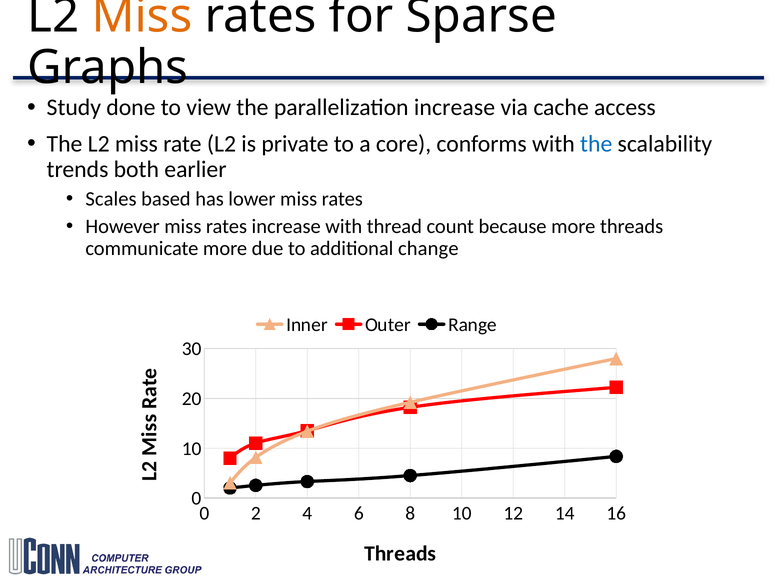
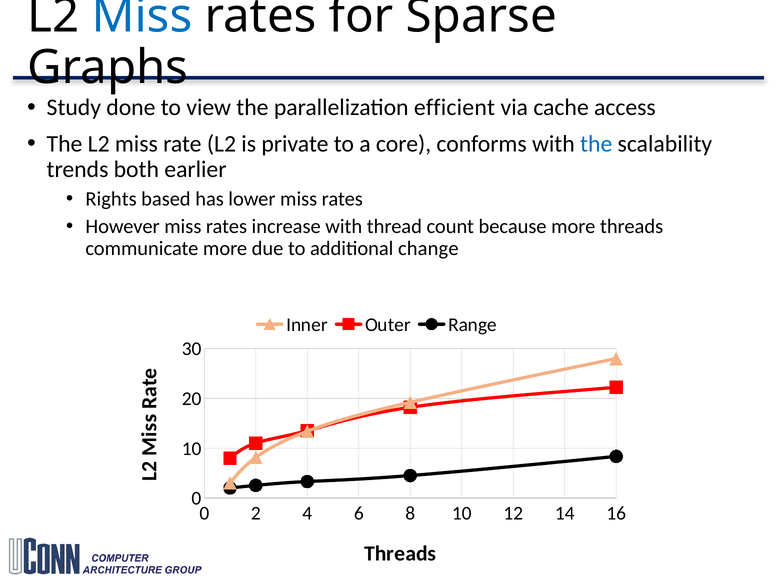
Miss colour: orange -> blue (142, 16)
parallelization increase: increase -> efficient (454, 107)
Scales: Scales -> Rights (111, 199)
